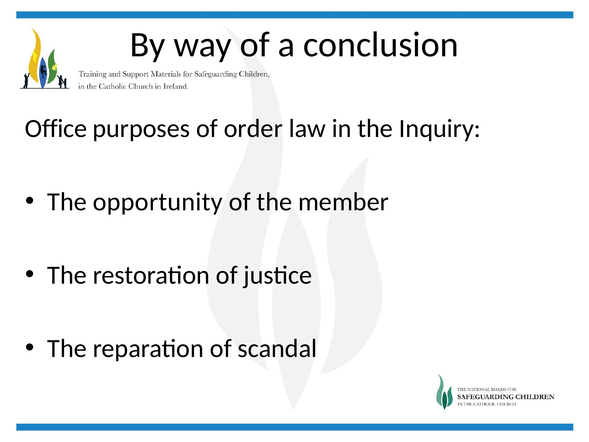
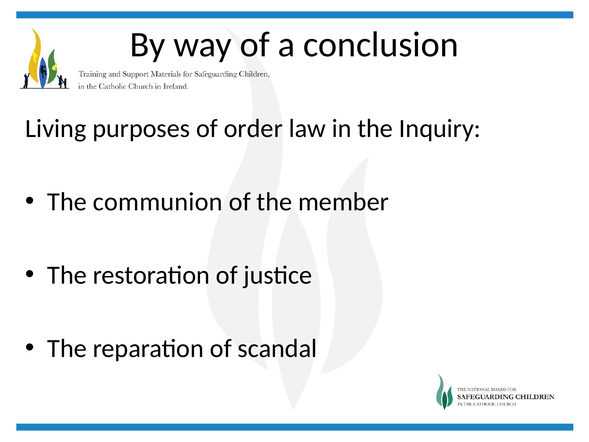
Office: Office -> Living (56, 128)
opportunity: opportunity -> communion (158, 202)
